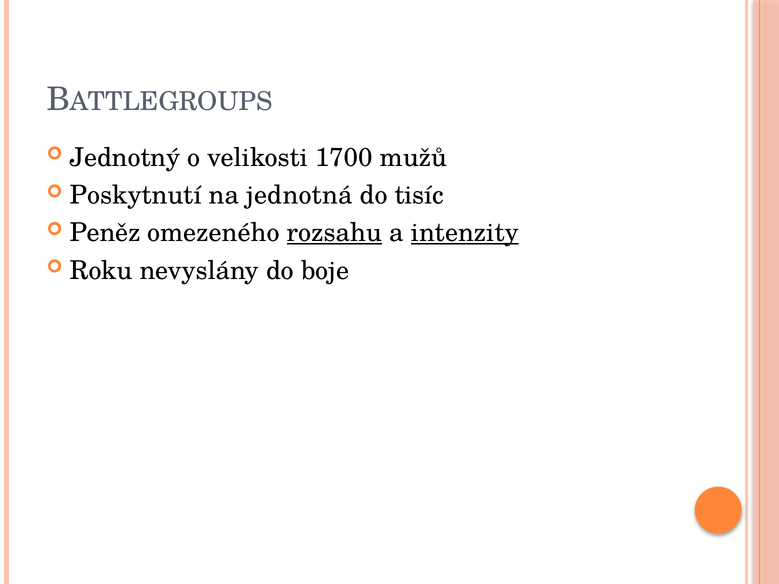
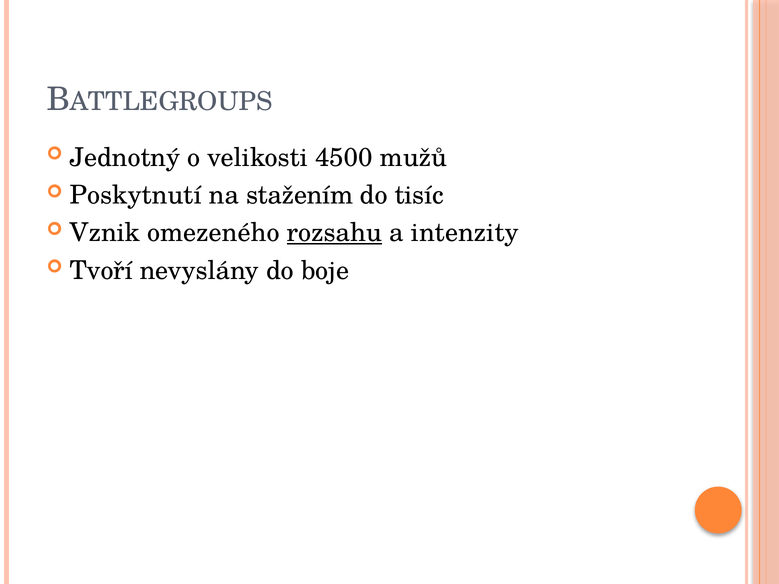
1700: 1700 -> 4500 (344, 158)
jednotná: jednotná -> stažením (300, 195)
Peněz: Peněz -> Vznik (105, 233)
intenzity underline: present -> none (465, 233)
Roku: Roku -> Tvoří (101, 271)
